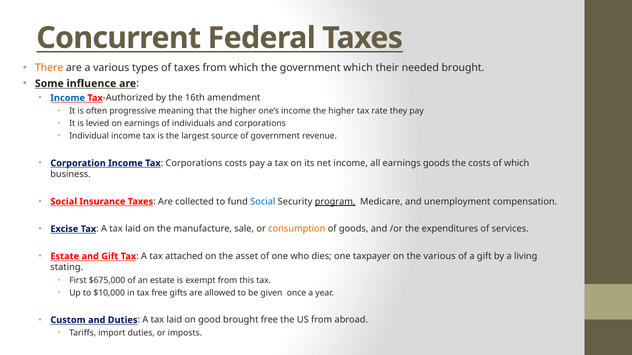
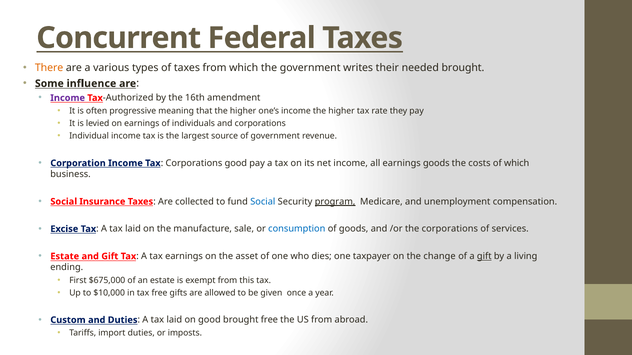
government which: which -> writes (358, 68)
Income colour: blue -> purple (68, 98)
Corporations costs: costs -> good (236, 163)
consumption colour: orange -> blue (297, 229)
the expenditures: expenditures -> corporations (450, 229)
tax attached: attached -> earnings (184, 257)
the various: various -> change (440, 257)
gift underline: none -> present (484, 257)
stating: stating -> ending (67, 268)
